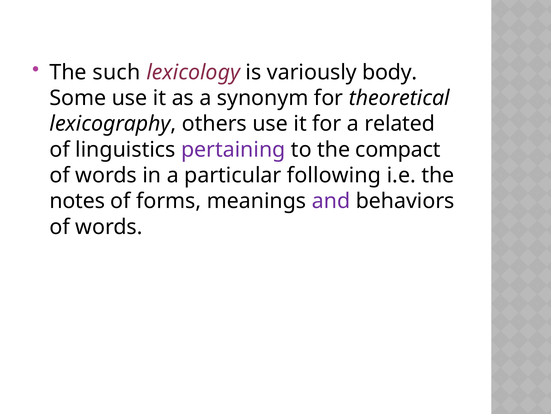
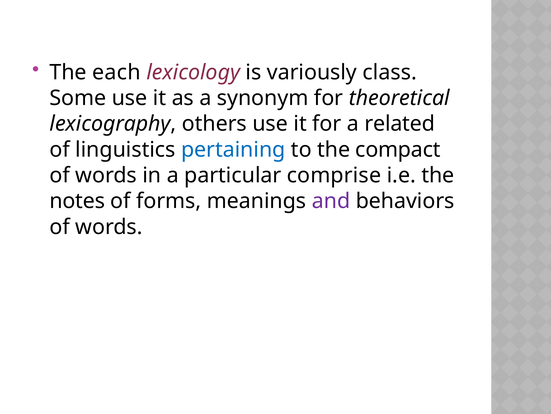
such: such -> each (116, 72)
body: body -> class (390, 72)
pertaining colour: purple -> blue (233, 149)
following: following -> comprise (334, 175)
